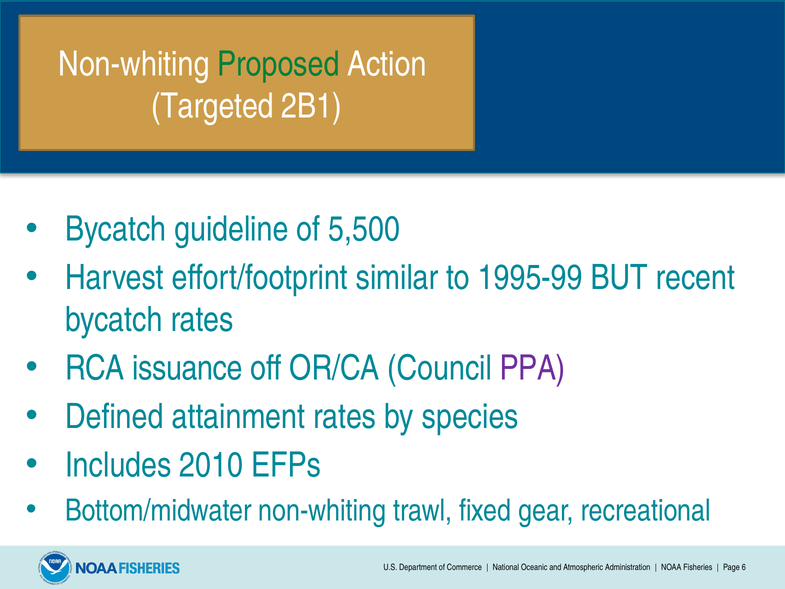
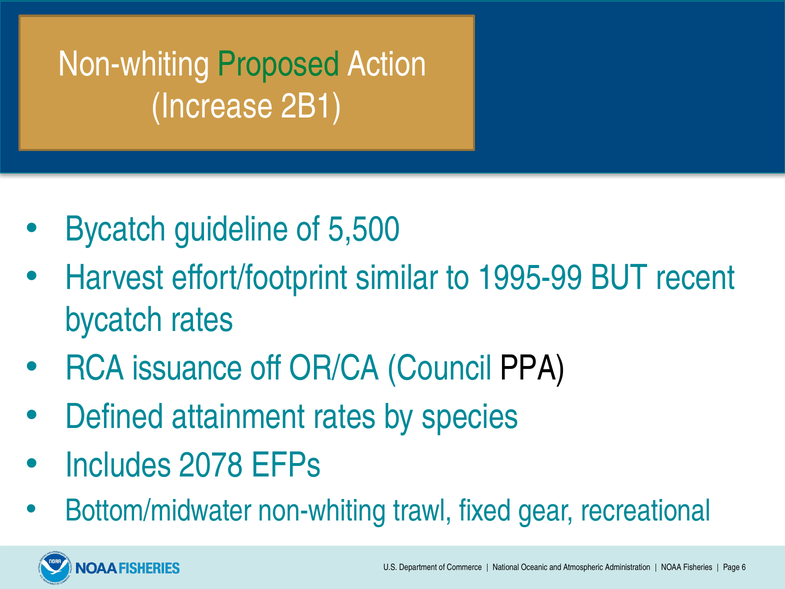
Targeted: Targeted -> Increase (212, 106)
PPA colour: purple -> black (532, 368)
2010: 2010 -> 2078 (211, 465)
